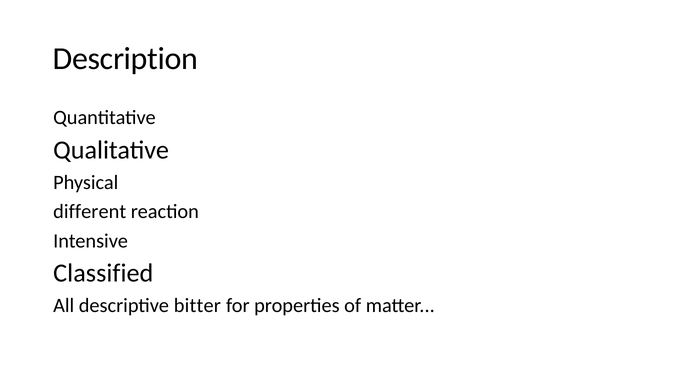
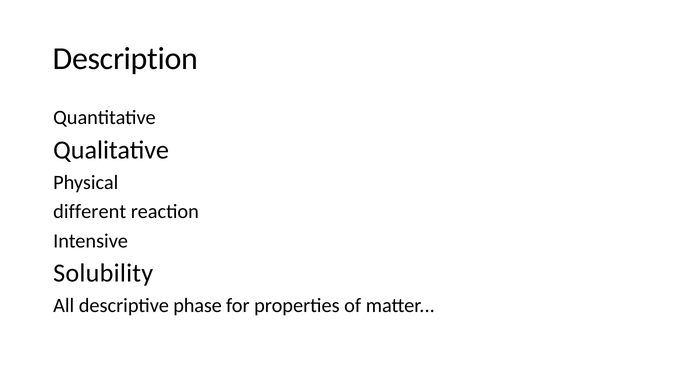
Classified: Classified -> Solubility (103, 274)
bitter: bitter -> phase (198, 306)
